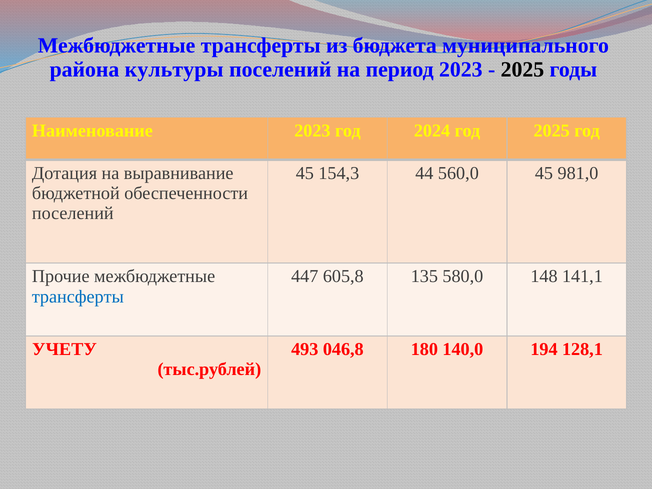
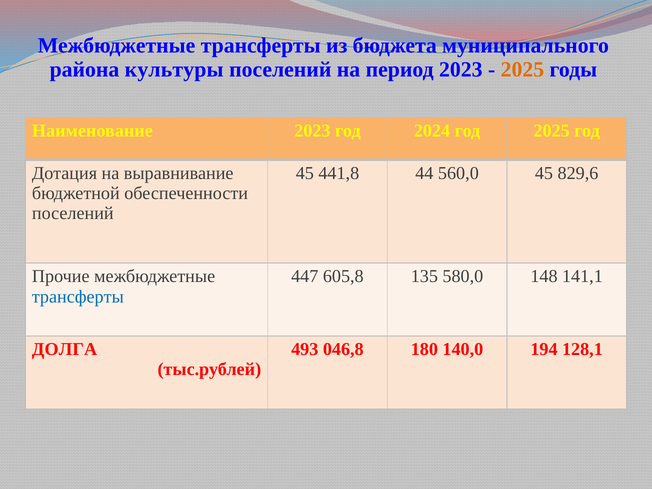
2025 colour: black -> orange (522, 70)
154,3: 154,3 -> 441,8 (339, 173)
981,0: 981,0 -> 829,6 (578, 173)
УЧЕТУ: УЧЕТУ -> ДОЛГА (65, 349)
